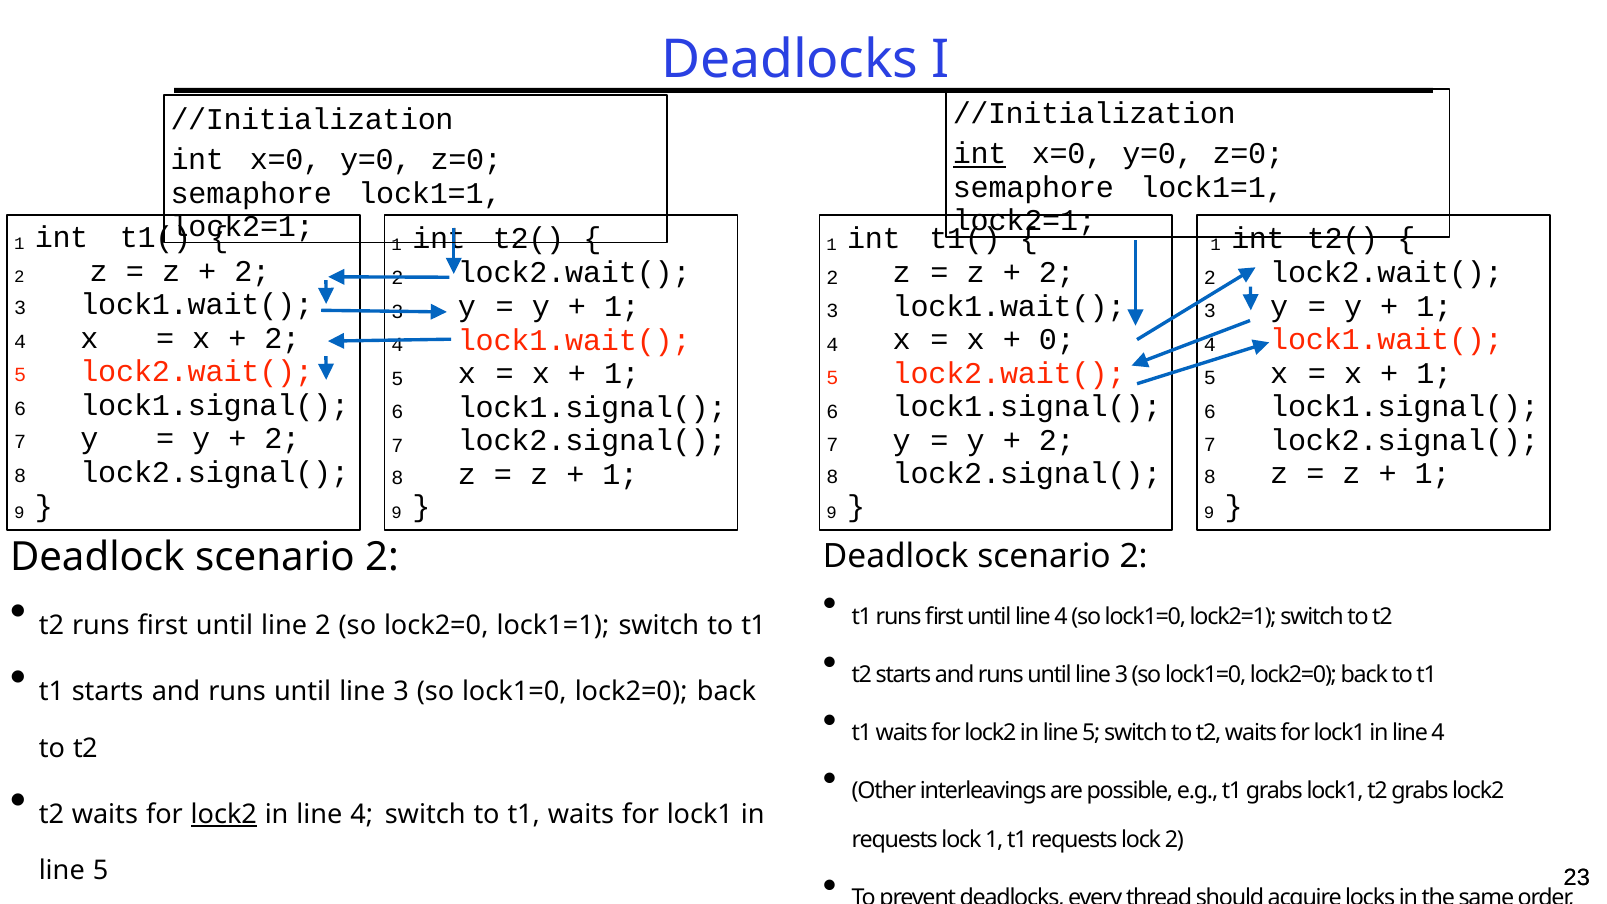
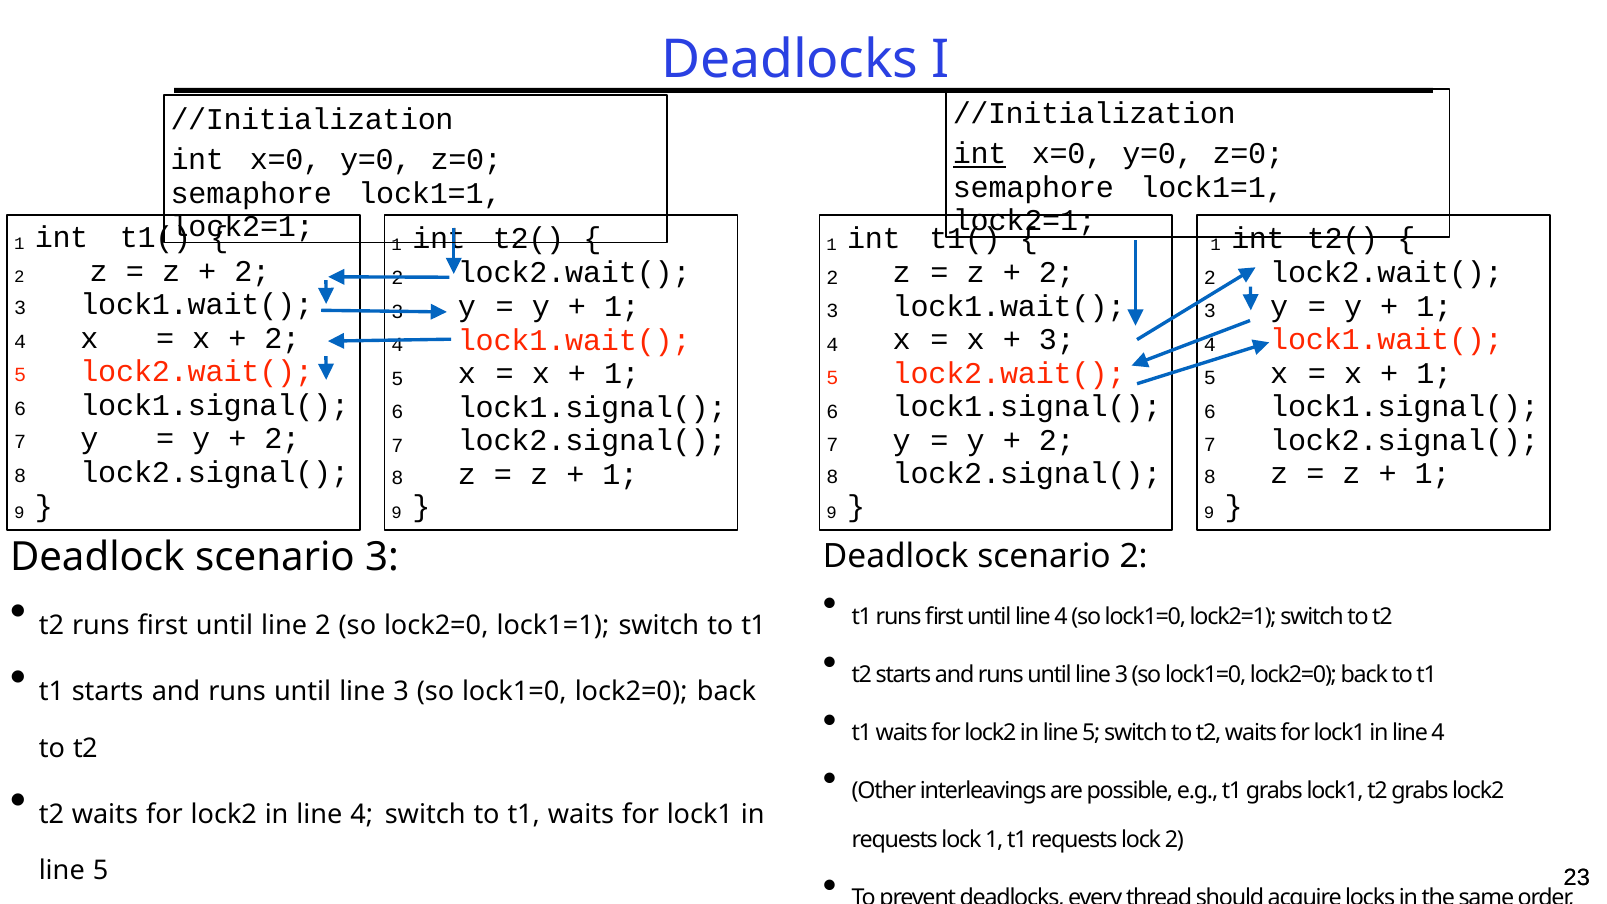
0: 0 -> 3 (1057, 340)
2: 2 -> 3 (382, 557)
lock2 underline: present -> none (224, 814)
